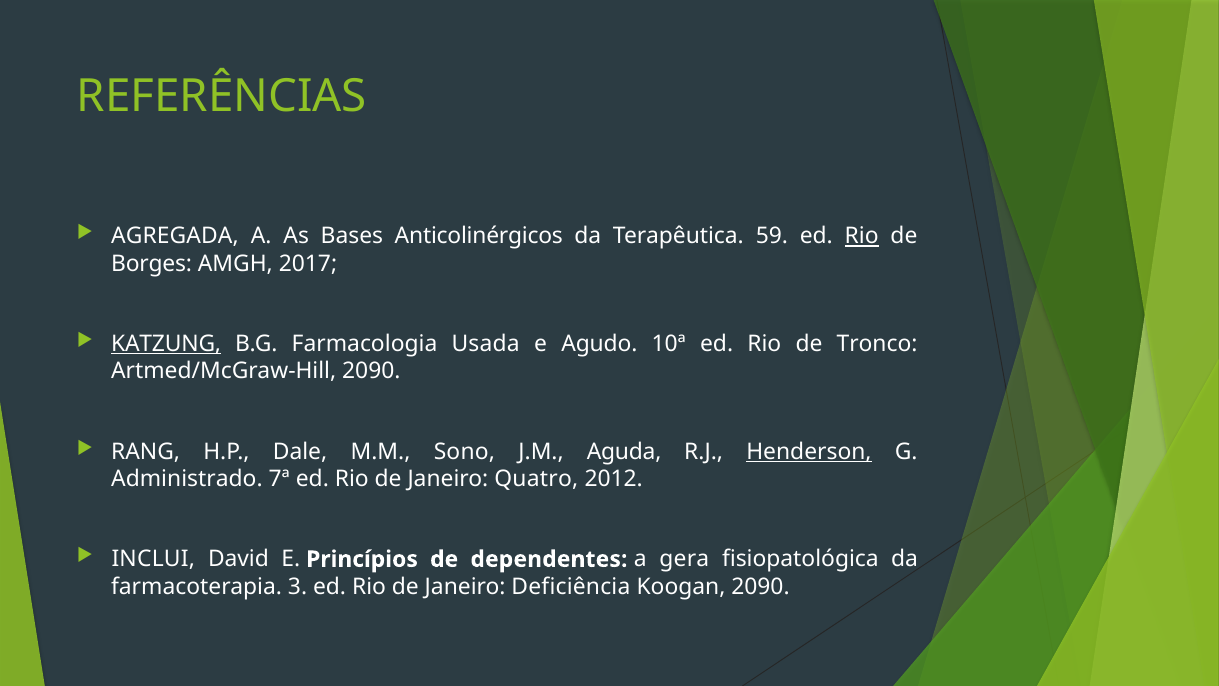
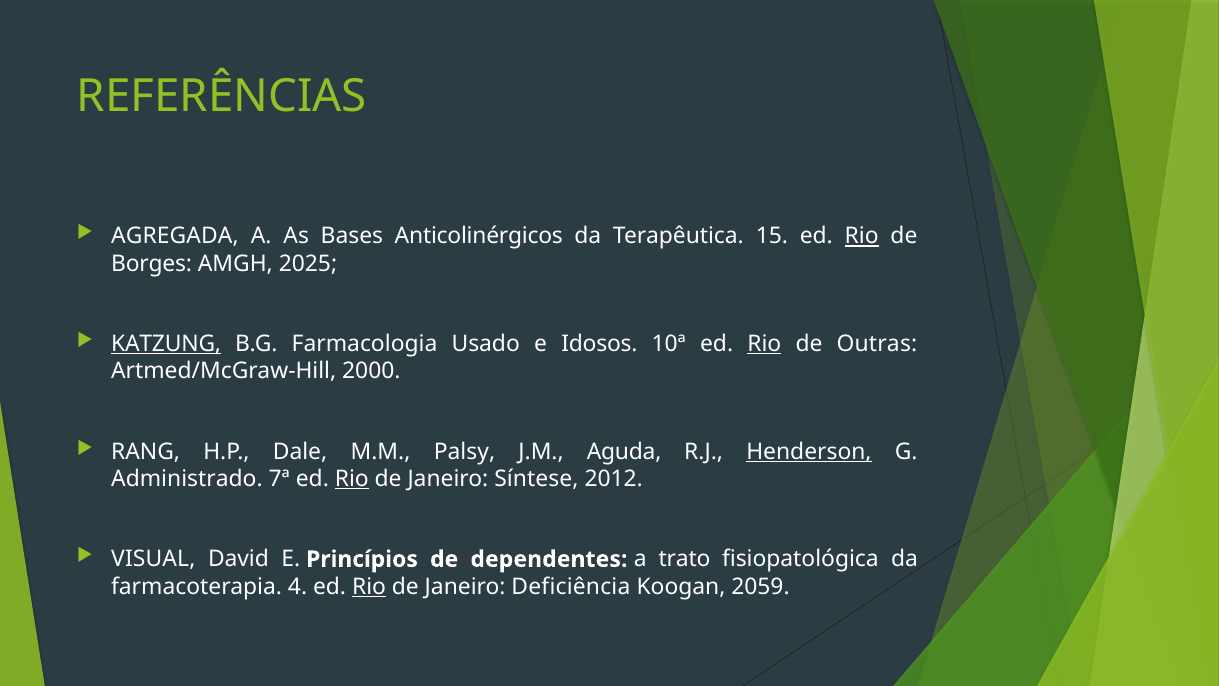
59: 59 -> 15 (772, 236)
2017: 2017 -> 2025 (308, 263)
Usada: Usada -> Usado (486, 344)
Agudo: Agudo -> Idosos (599, 344)
Rio underline: none -> present (764, 344)
Tronco: Tronco -> Outras (877, 344)
Artmed/McGraw-Hill 2090: 2090 -> 2000 (371, 371)
Sono: Sono -> Palsy (464, 451)
Rio underline: none -> present (352, 479)
Quatro: Quatro -> Síntese (536, 479)
INCLUI: INCLUI -> VISUAL (153, 559)
gera: gera -> trato (685, 559)
3: 3 -> 4 (298, 586)
Rio underline: none -> present (369, 586)
Koogan 2090: 2090 -> 2059 (761, 586)
